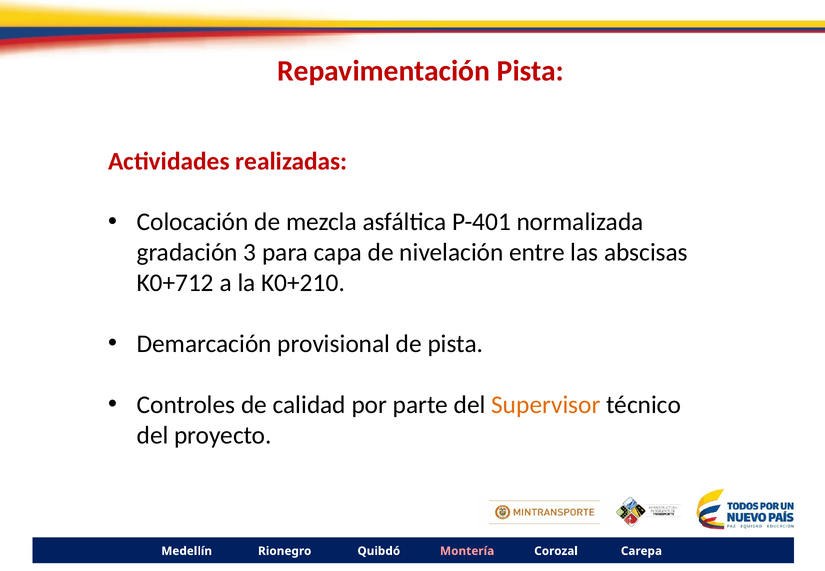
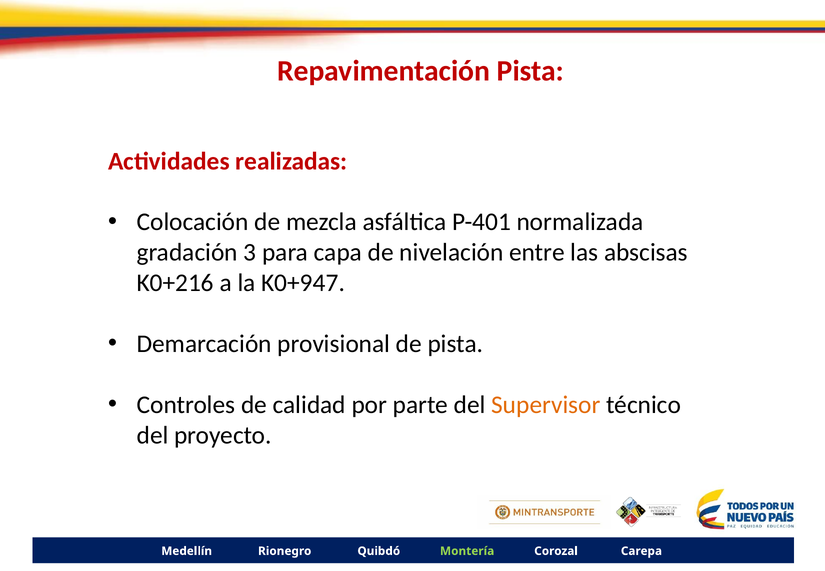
K0+712: K0+712 -> K0+216 (175, 283)
K0+210: K0+210 -> K0+947 (303, 283)
Montería colour: pink -> light green (467, 551)
